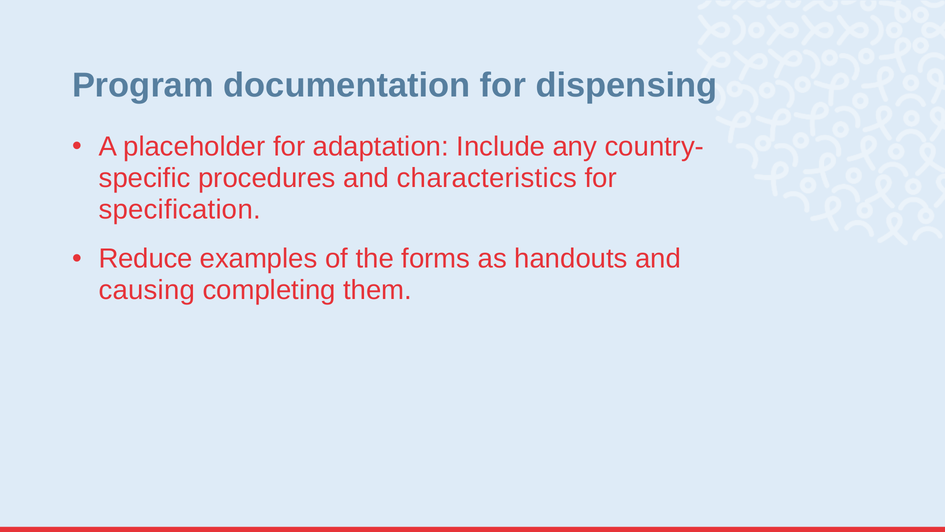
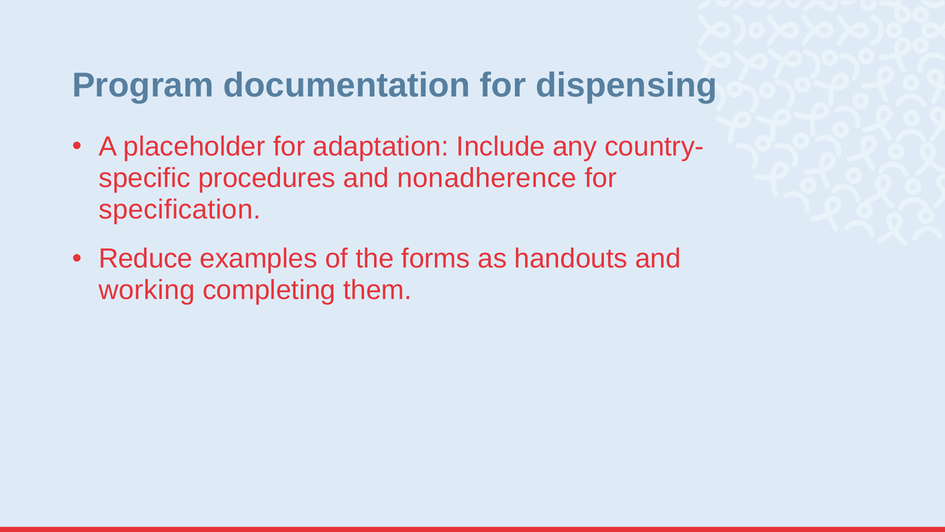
characteristics: characteristics -> nonadherence (487, 178)
causing: causing -> working (147, 290)
